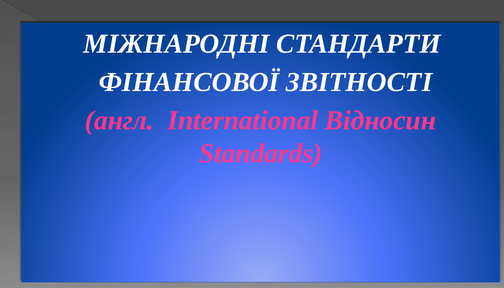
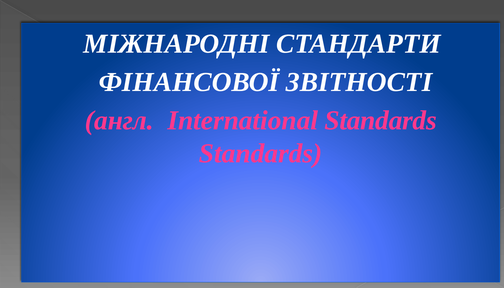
International Відносин: Відносин -> Standards (381, 120)
